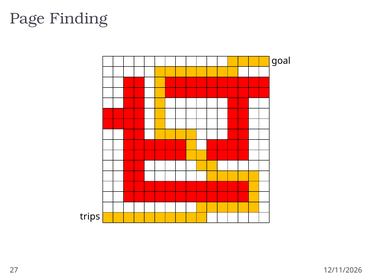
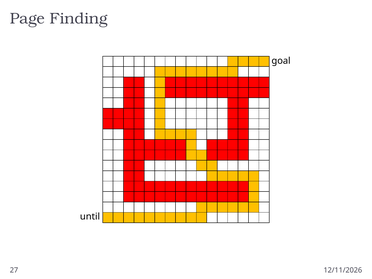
trips: trips -> until (90, 217)
